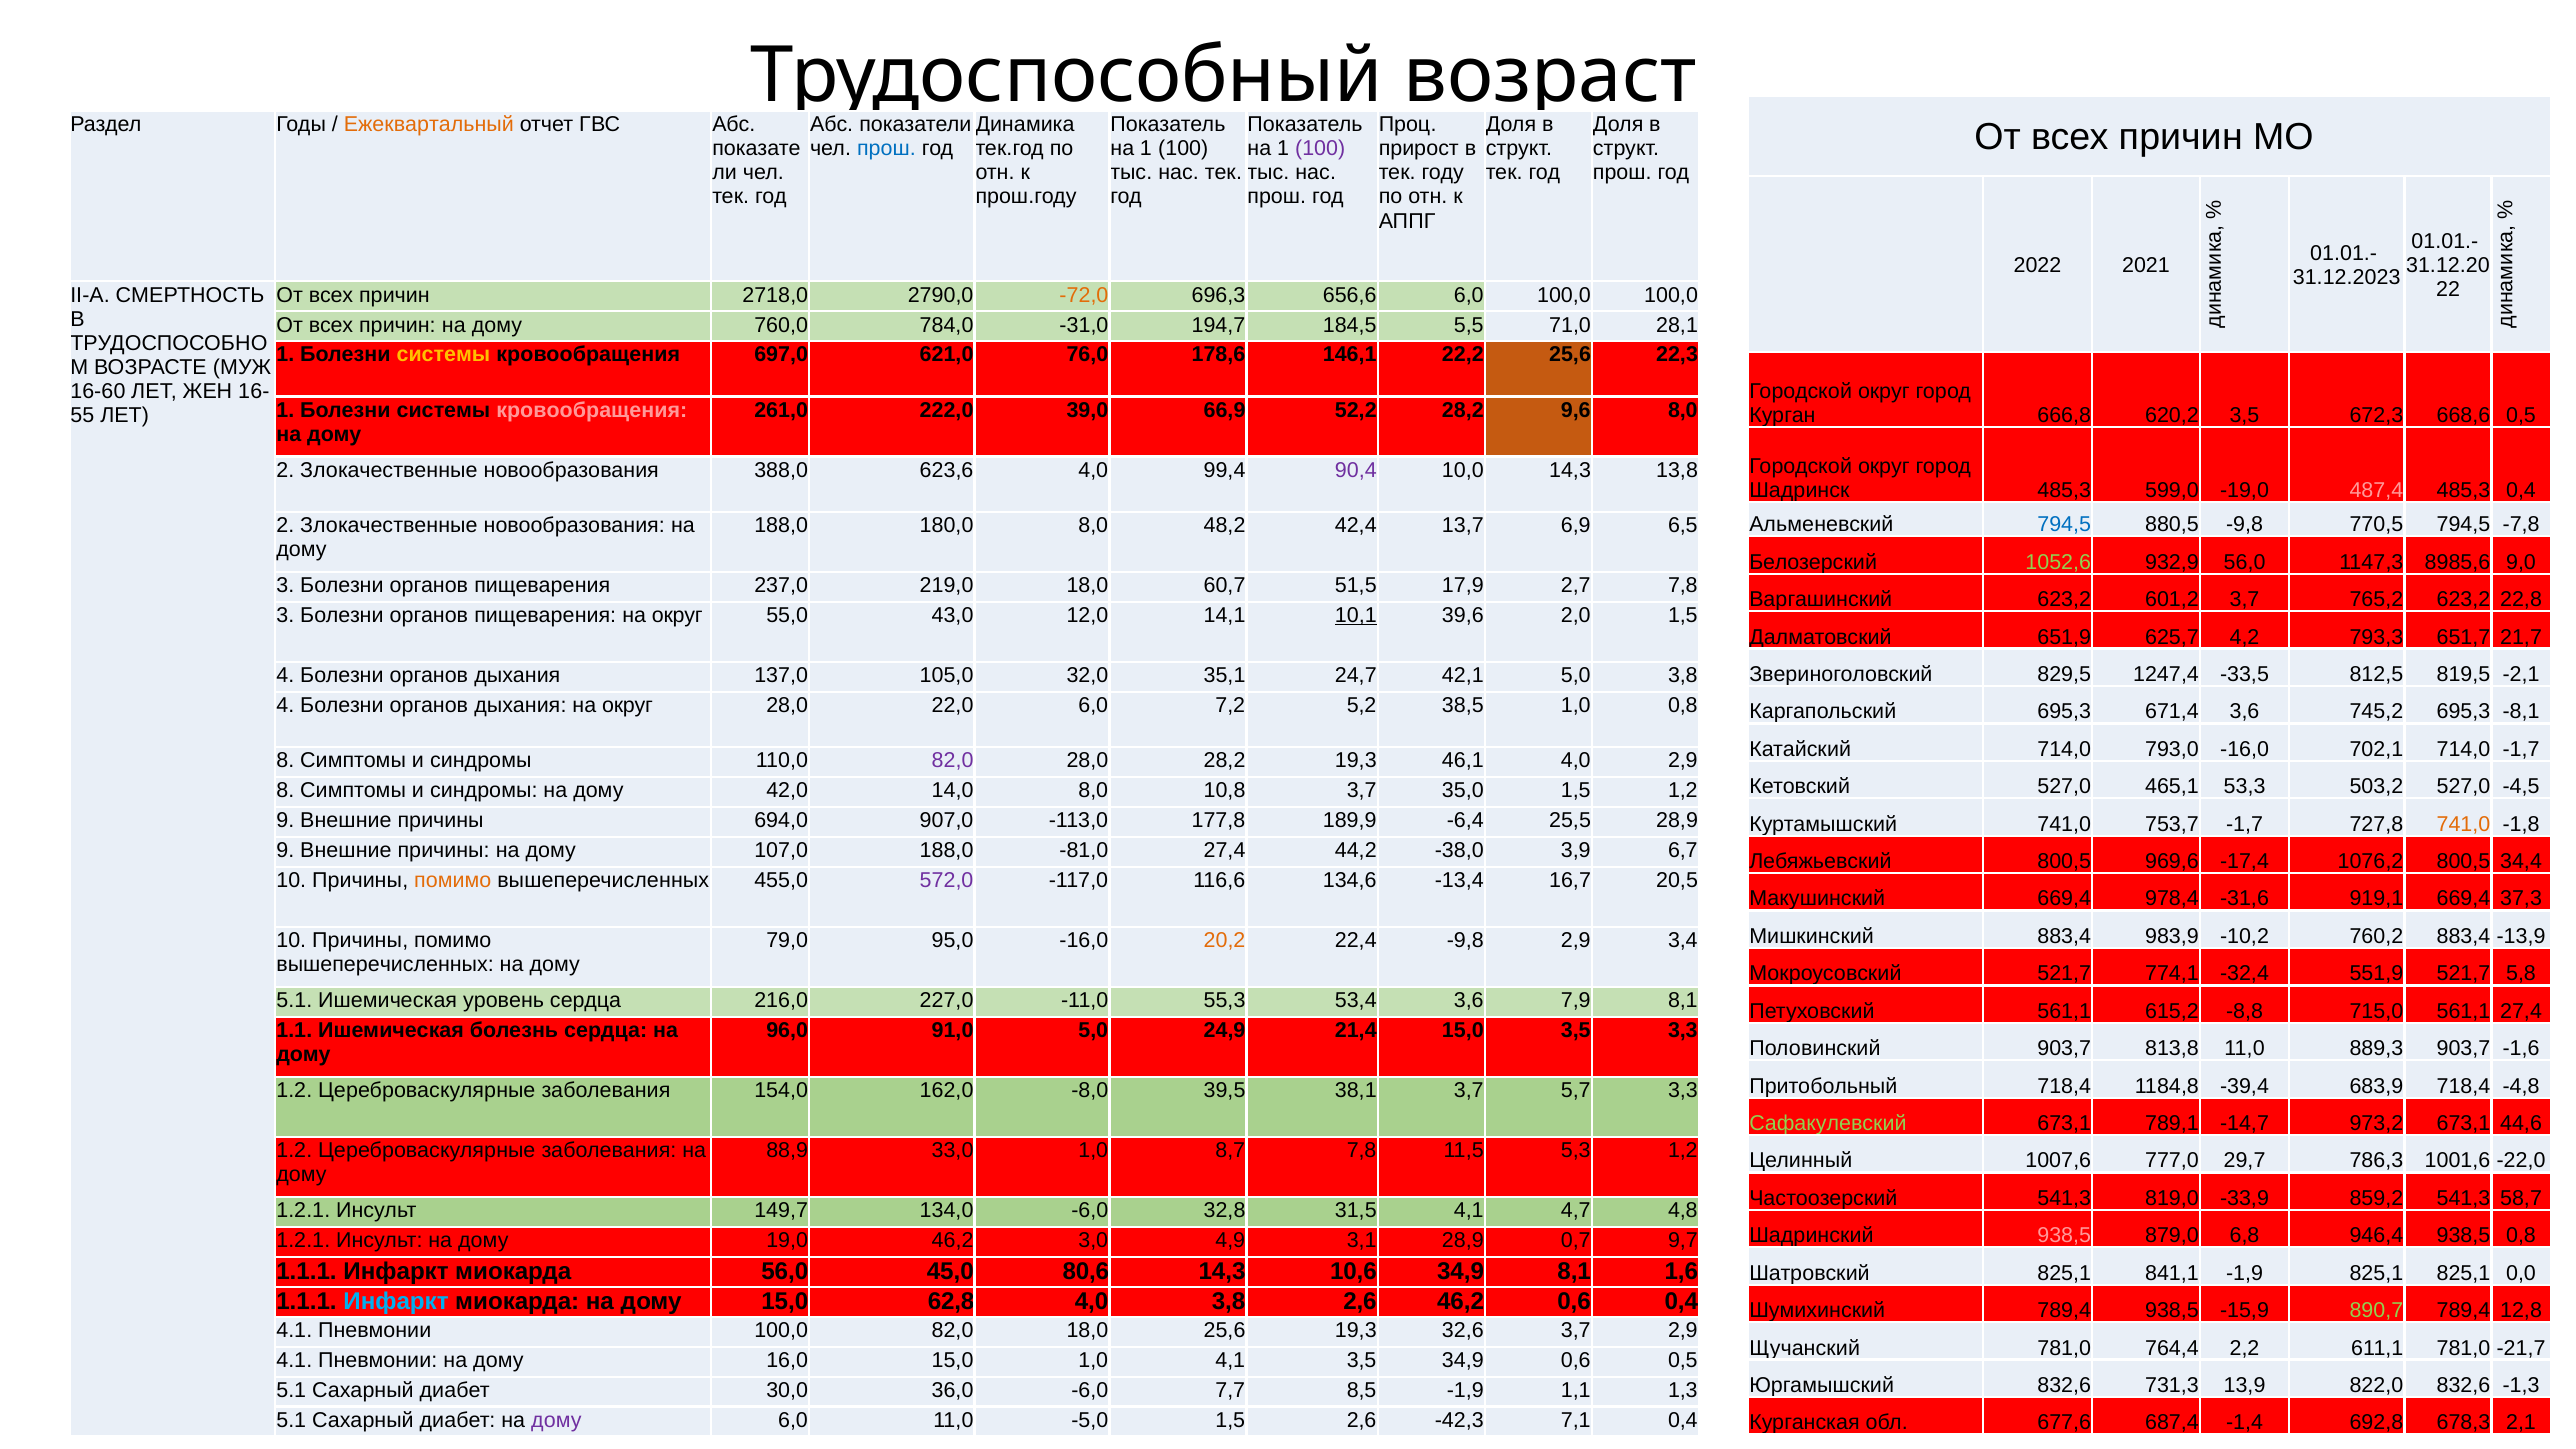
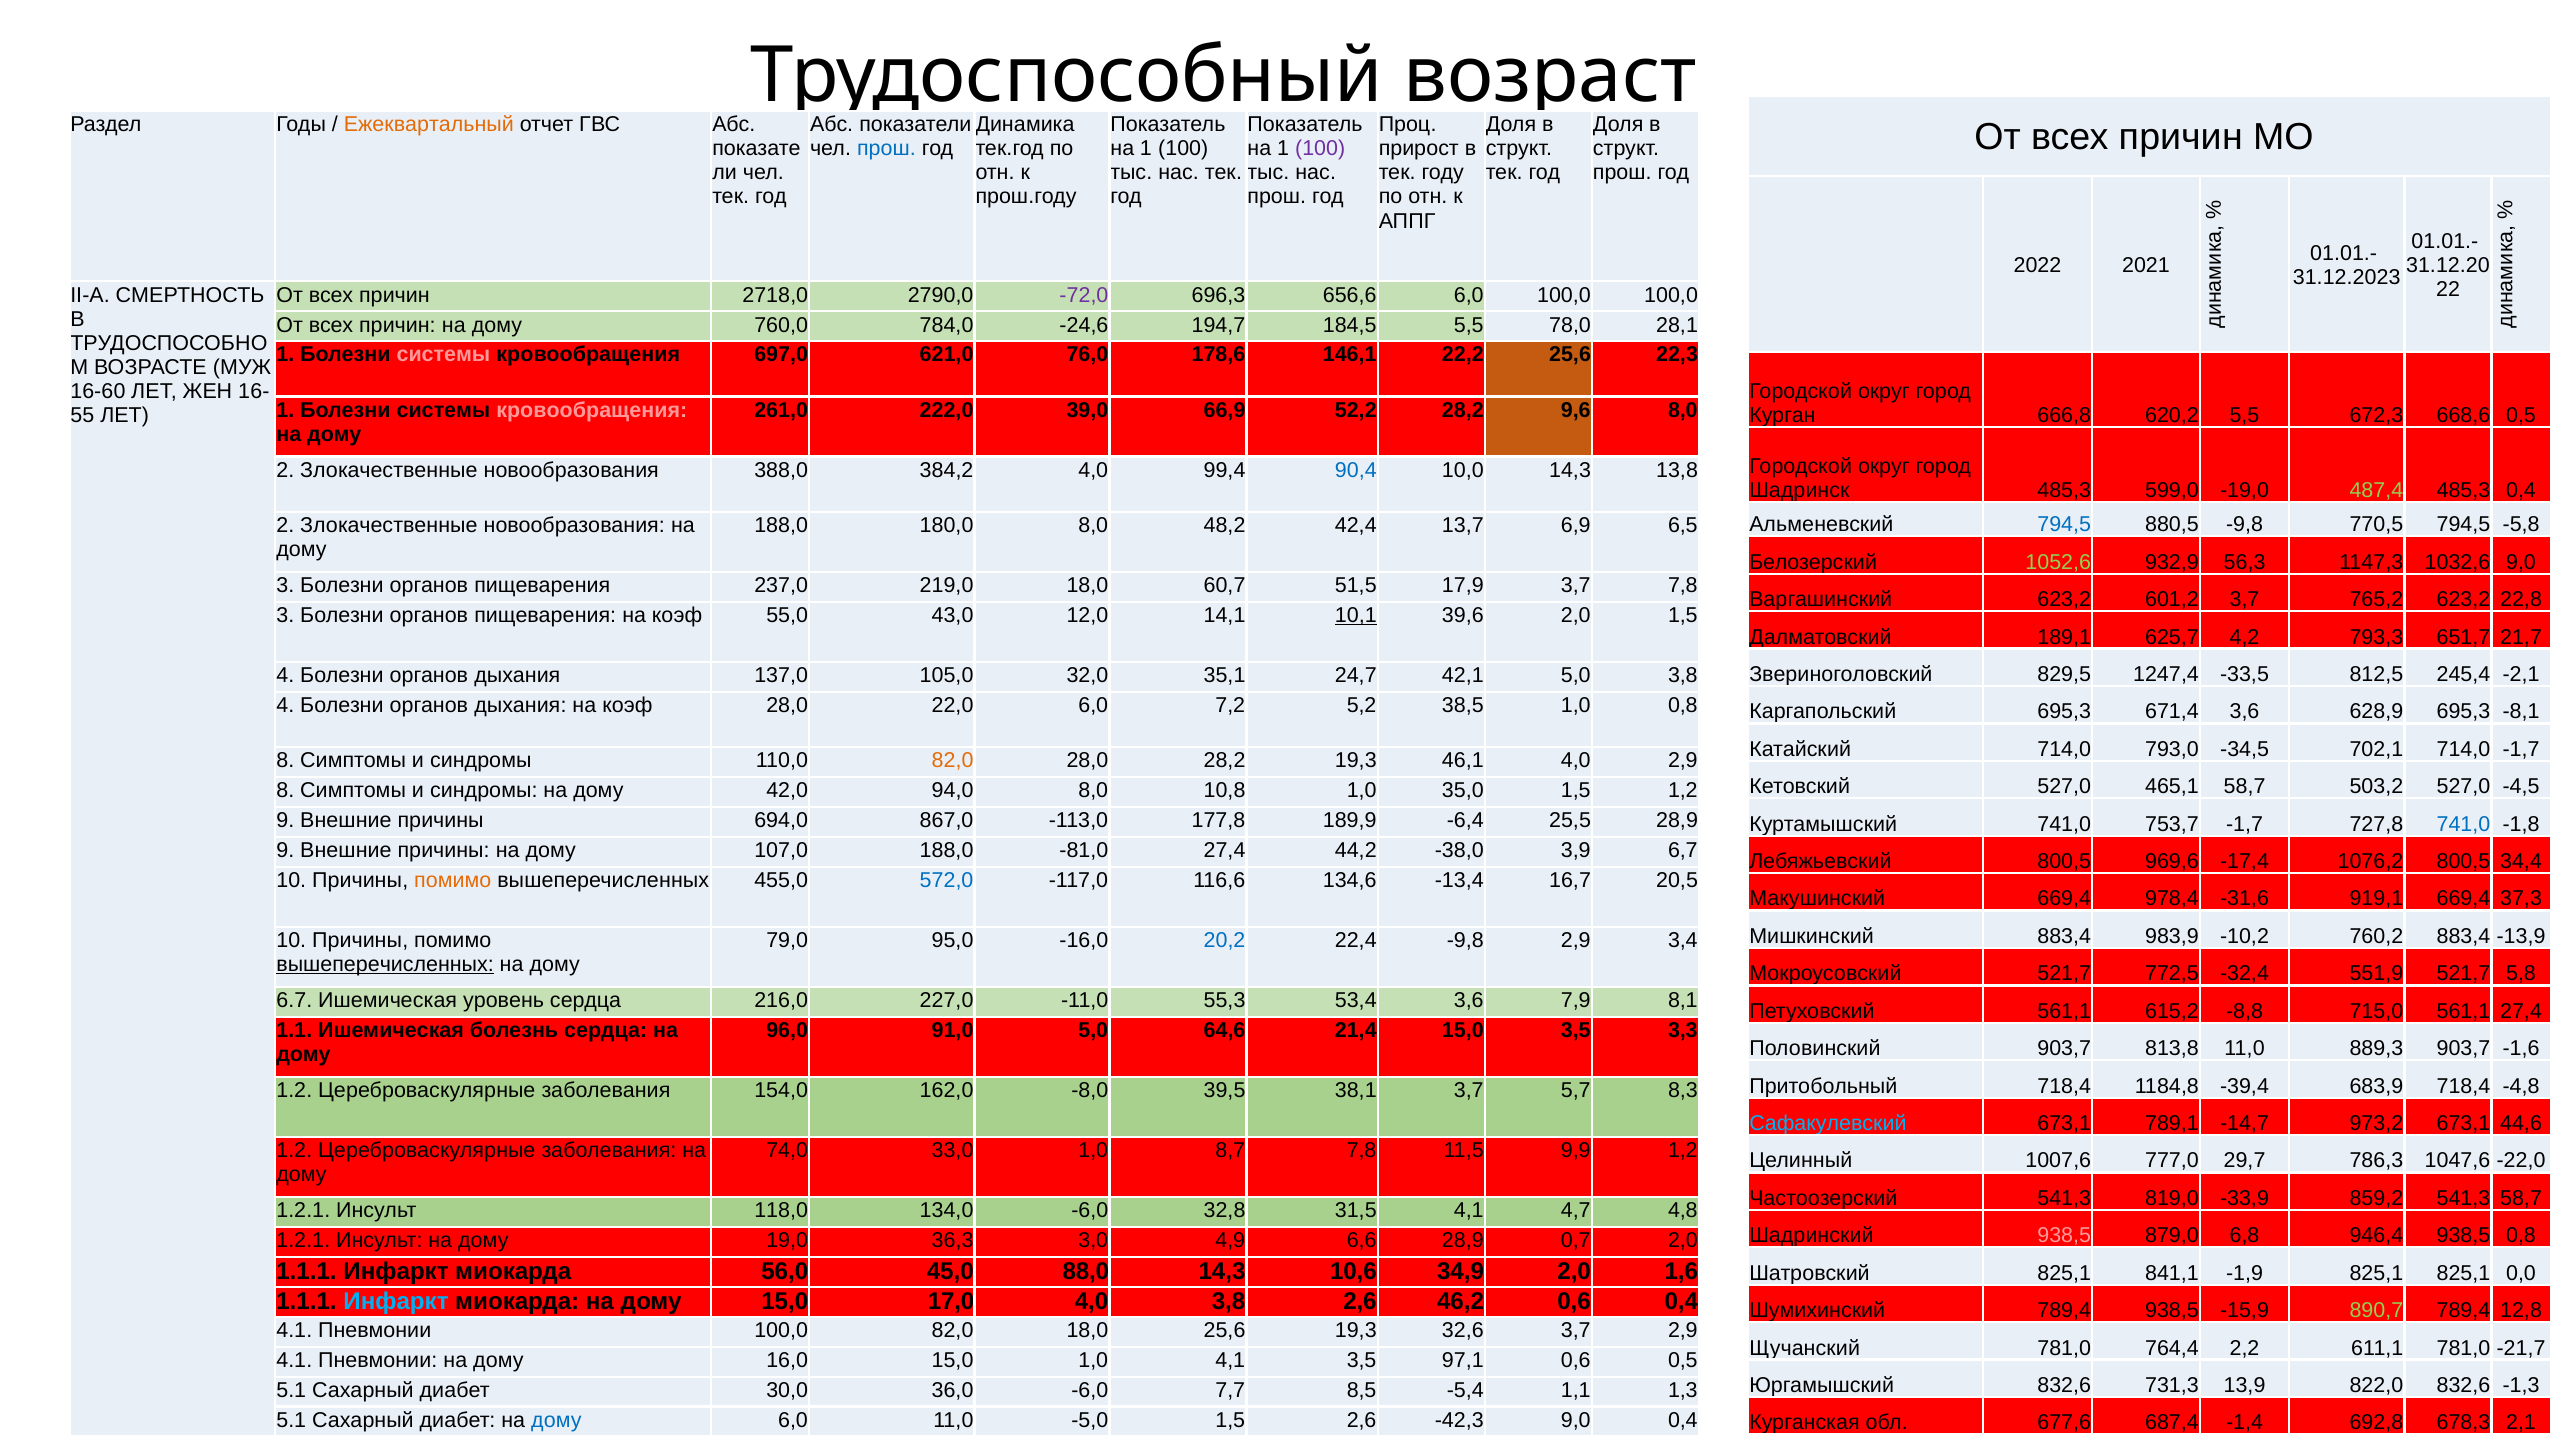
-72,0 colour: orange -> purple (1084, 295)
-31,0: -31,0 -> -24,6 (1084, 325)
71,0: 71,0 -> 78,0 (1570, 325)
системы colour: yellow -> pink (443, 355)
620,2 3,5: 3,5 -> 5,5 (2244, 415)
623,6: 623,6 -> 384,2 (947, 470)
90,4 colour: purple -> blue (1356, 470)
487,4 colour: pink -> light green (2376, 490)
-7,8: -7,8 -> -5,8 (2521, 525)
932,9 56,0: 56,0 -> 56,3 (2245, 562)
8985,6: 8985,6 -> 1032,6 (2457, 562)
17,9 2,7: 2,7 -> 3,7 (1576, 585)
пищеварения на округ: округ -> коэф (677, 615)
651,9: 651,9 -> 189,1 (2064, 637)
819,5: 819,5 -> 245,4 (2463, 674)
дыхания на округ: округ -> коэф (627, 705)
745,2: 745,2 -> 628,9 (2376, 712)
793,0 -16,0: -16,0 -> -34,5 (2245, 749)
82,0 colour: purple -> orange (953, 761)
465,1 53,3: 53,3 -> 58,7 (2245, 787)
14,0: 14,0 -> 94,0 (953, 791)
10,8 3,7: 3,7 -> 1,0 (1362, 791)
907,0: 907,0 -> 867,0 (947, 820)
741,0 colour: orange -> blue (2463, 824)
572,0 colour: purple -> blue (947, 880)
20,2 colour: orange -> blue (1225, 940)
вышеперечисленных underline: none -> present (385, 965)
774,1: 774,1 -> 772,5 (2172, 974)
5.1: 5.1 -> 6.7 (294, 1000)
24,9: 24,9 -> 64,6 (1225, 1030)
5,7 3,3: 3,3 -> 8,3 (1683, 1090)
Сафакулевский colour: light green -> light blue (1828, 1123)
88,9: 88,9 -> 74,0 (787, 1150)
5,3: 5,3 -> 9,9 (1576, 1150)
1001,6: 1001,6 -> 1047,6 (2457, 1161)
149,7: 149,7 -> 118,0 (781, 1210)
19,0 46,2: 46,2 -> 36,3 (953, 1240)
3,1: 3,1 -> 6,6 (1362, 1240)
0,7 9,7: 9,7 -> 2,0 (1683, 1240)
80,6: 80,6 -> 88,0 (1086, 1272)
34,9 8,1: 8,1 -> 2,0 (1574, 1272)
62,8: 62,8 -> 17,0 (951, 1302)
3,5 34,9: 34,9 -> 97,1 (1463, 1360)
8,5 -1,9: -1,9 -> -5,4 (1465, 1390)
дому colour: purple -> blue (556, 1420)
-42,3 7,1: 7,1 -> 9,0 (1576, 1420)
